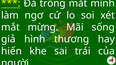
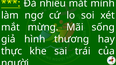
trồng: trồng -> nhiều (53, 3)
hiến: hiến -> thực (12, 51)
